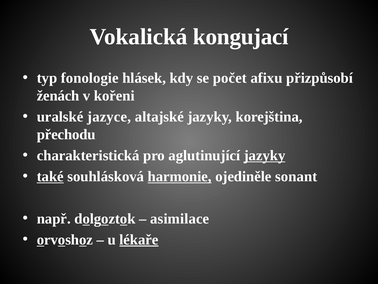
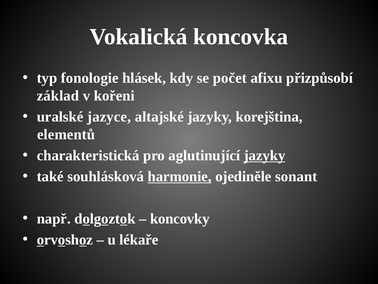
kongujací: kongujací -> koncovka (241, 37)
ženách: ženách -> základ (58, 96)
přechodu: přechodu -> elementů (66, 134)
také underline: present -> none (50, 176)
asimilace: asimilace -> koncovky (180, 218)
lékaře underline: present -> none (139, 239)
